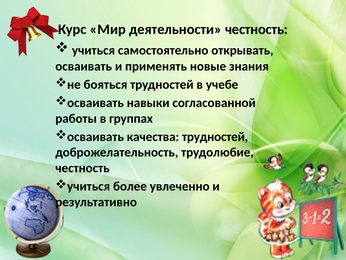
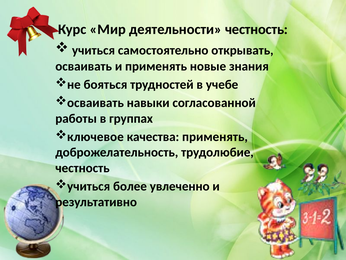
осваивать: осваивать -> ключевое (95, 137)
качества трудностей: трудностей -> применять (215, 137)
